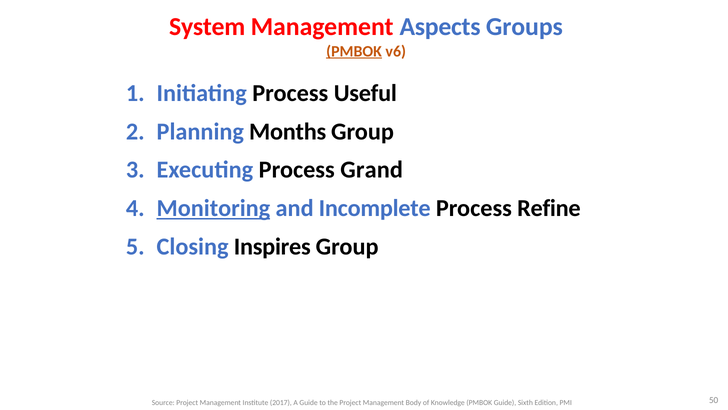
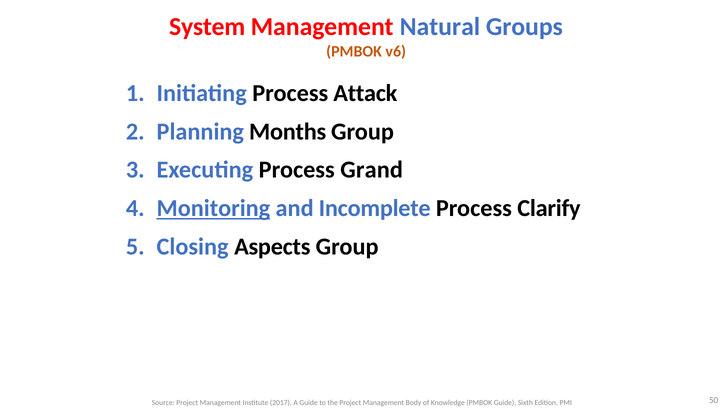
Aspects: Aspects -> Natural (440, 27)
PMBOK underline: present -> none (354, 51)
Useful: Useful -> Attack (365, 93)
Refine: Refine -> Clarify (549, 208)
Inspires: Inspires -> Aspects (272, 246)
